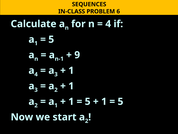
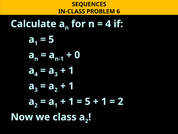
9: 9 -> 0 (77, 55)
5: 5 -> 2 (120, 101)
start: start -> class (65, 117)
